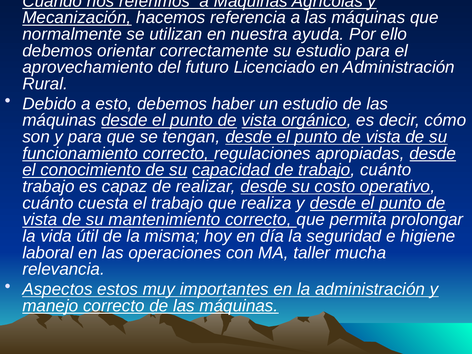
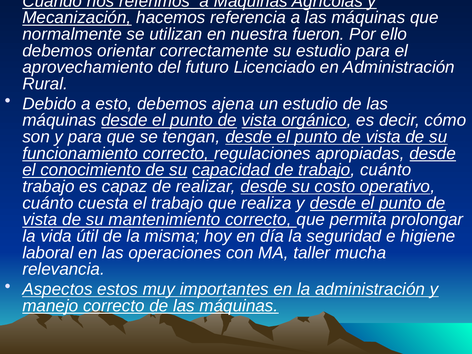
ayuda: ayuda -> fueron (319, 34)
haber: haber -> ajena (233, 104)
